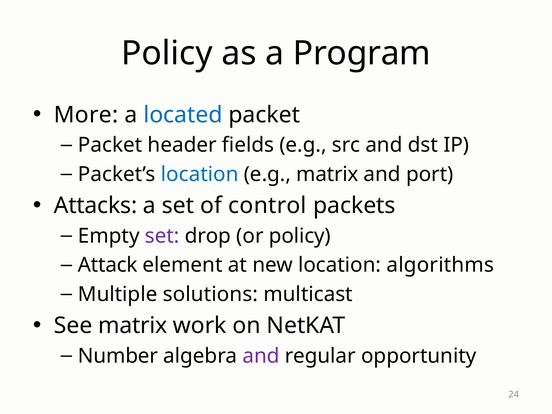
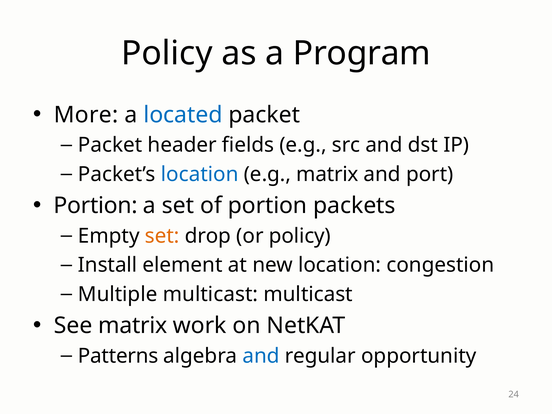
Attacks: Attacks -> Portion (96, 206)
of control: control -> portion (268, 206)
set colour: purple -> orange (162, 236)
Attack: Attack -> Install (108, 265)
algorithms: algorithms -> congestion (440, 265)
Multiple solutions: solutions -> multicast (210, 294)
Number: Number -> Patterns (118, 356)
and colour: purple -> blue (261, 356)
